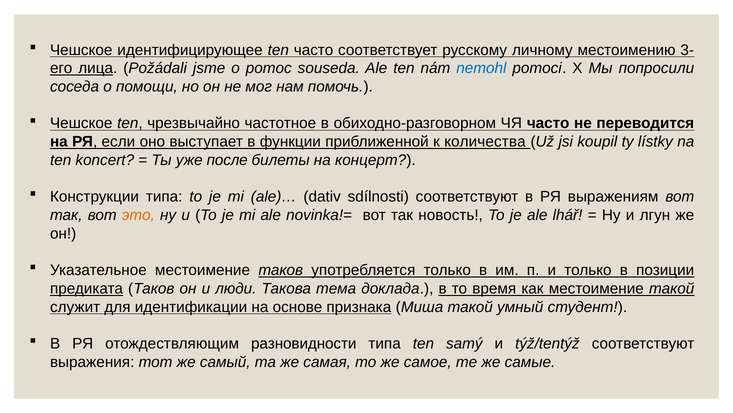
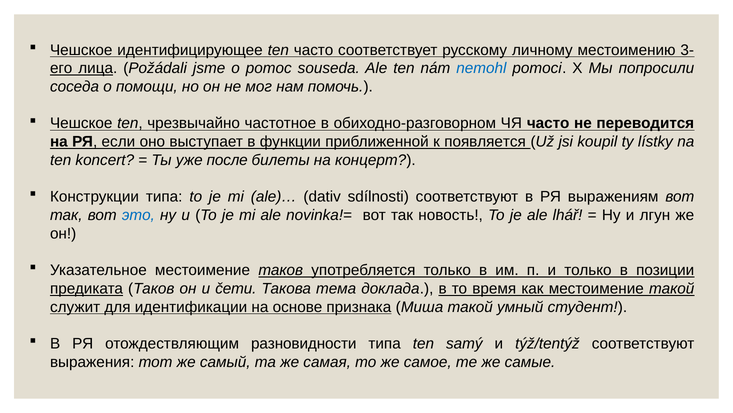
количества: количества -> появляется (485, 142)
это colour: orange -> blue (138, 215)
люди: люди -> čemu (236, 288)
